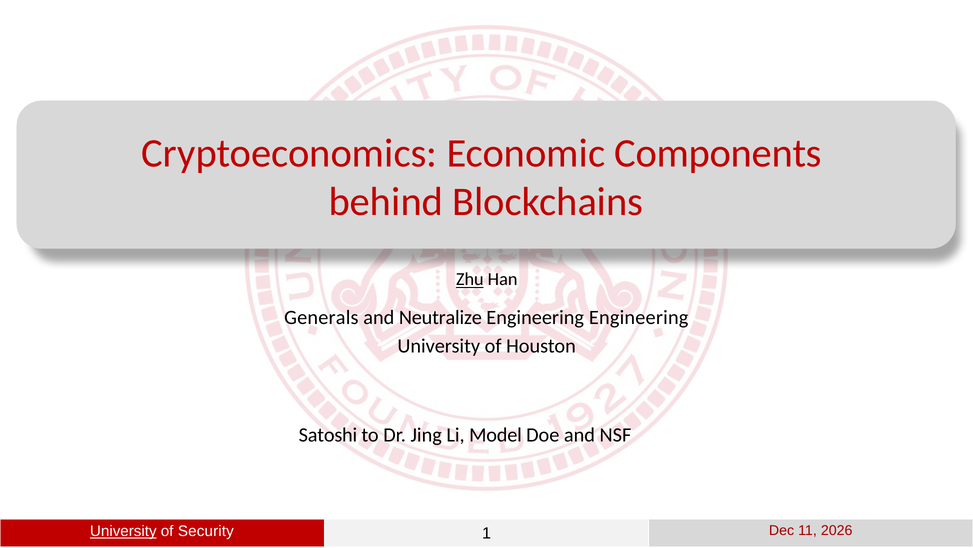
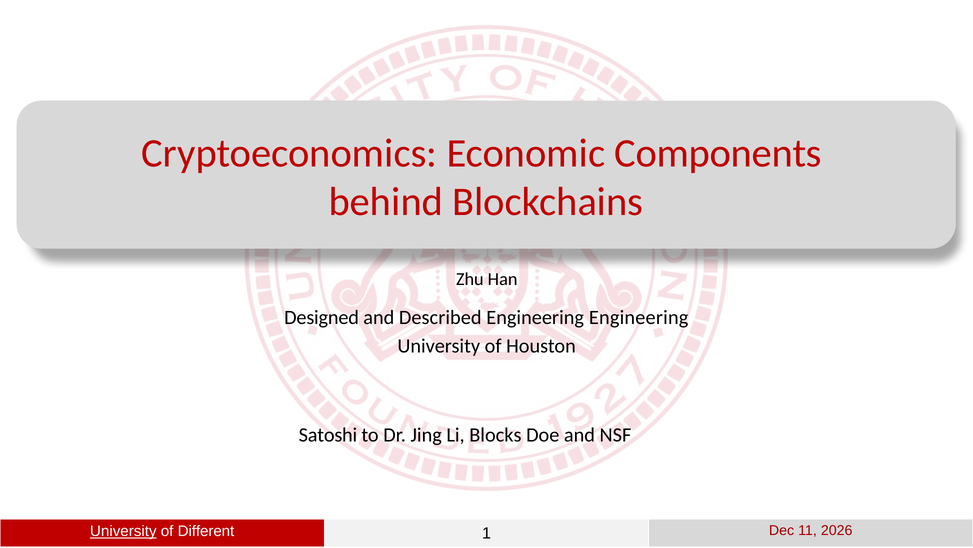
Zhu underline: present -> none (470, 279)
Generals: Generals -> Designed (322, 317)
Neutralize: Neutralize -> Described (440, 317)
Model: Model -> Blocks (495, 434)
Security: Security -> Different (206, 531)
